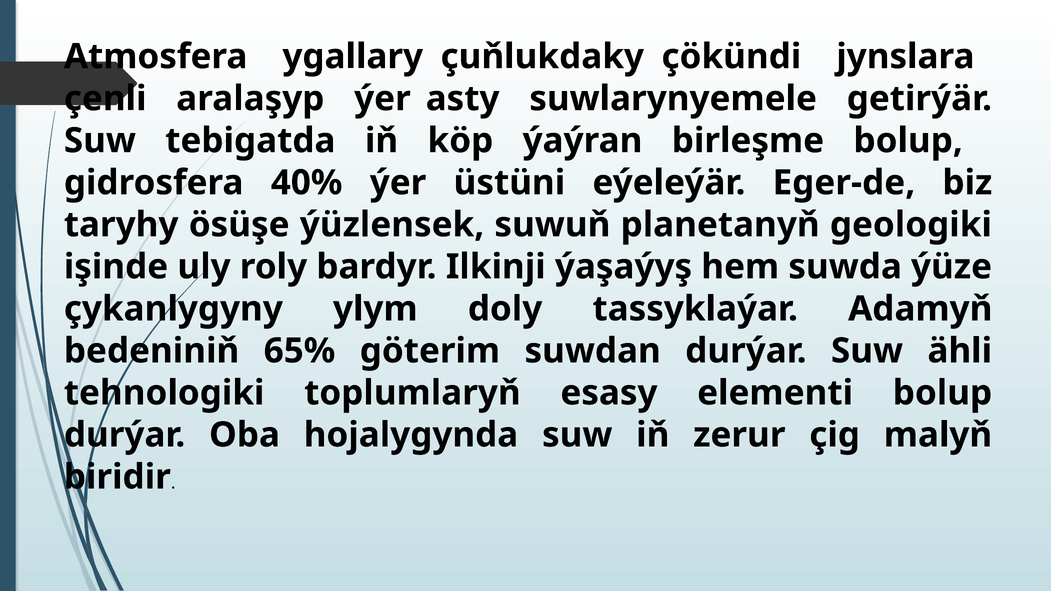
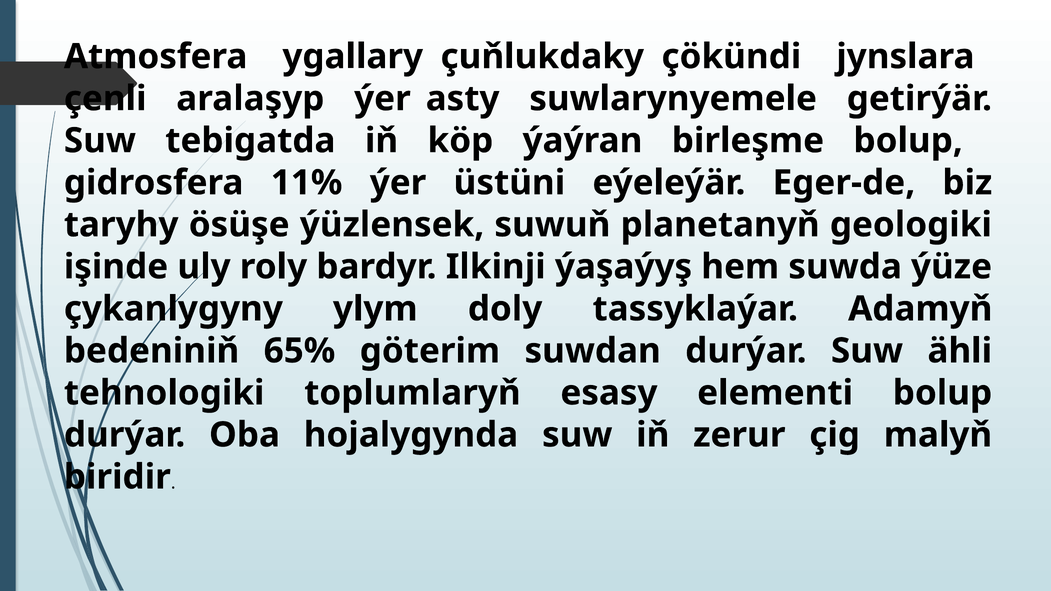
40%: 40% -> 11% (307, 183)
